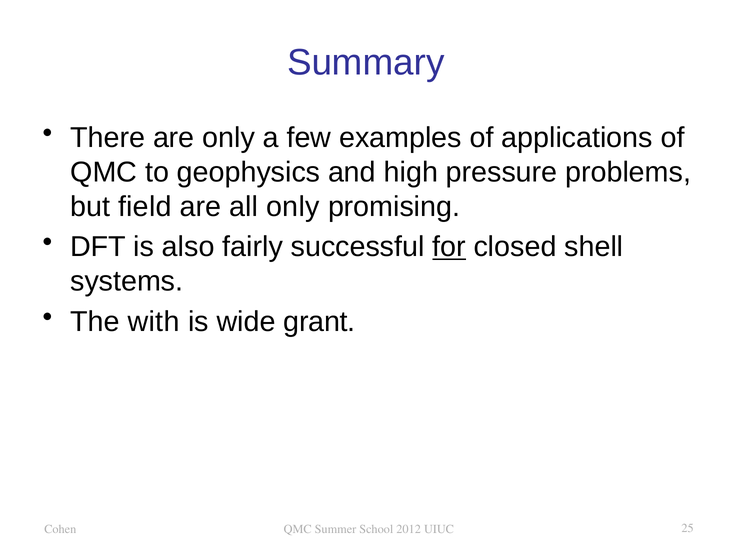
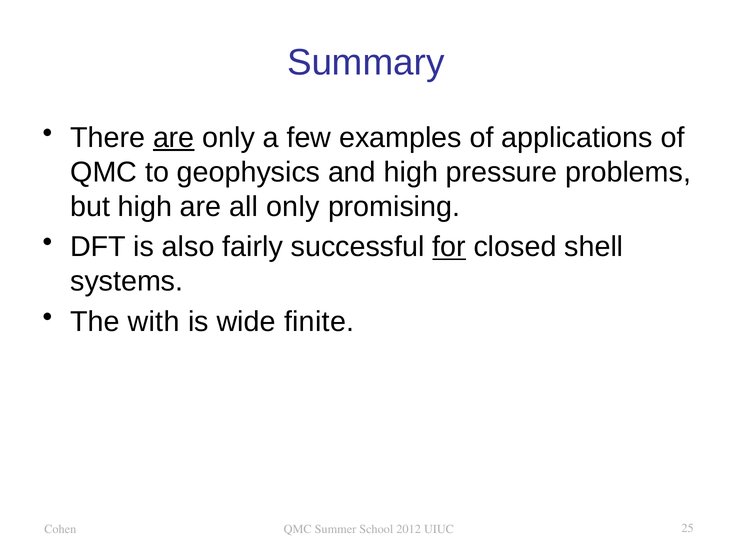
are underline: none -> present (174, 138)
but field: field -> high (145, 207)
grant: grant -> finite (319, 321)
